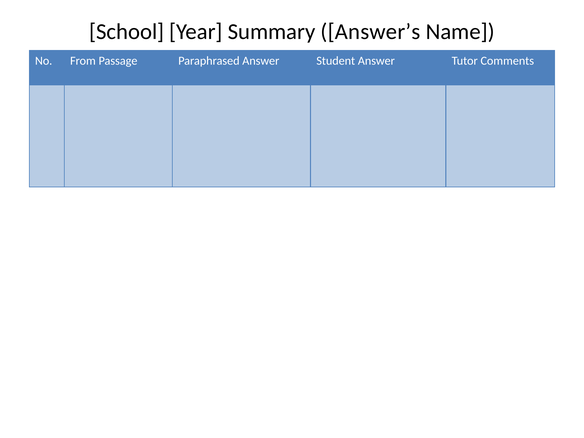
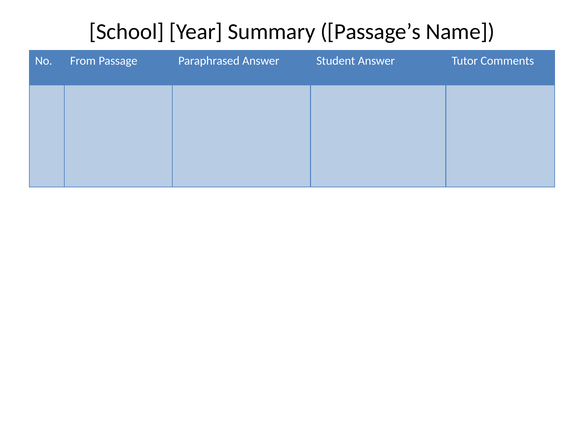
Answer’s: Answer’s -> Passage’s (371, 32)
